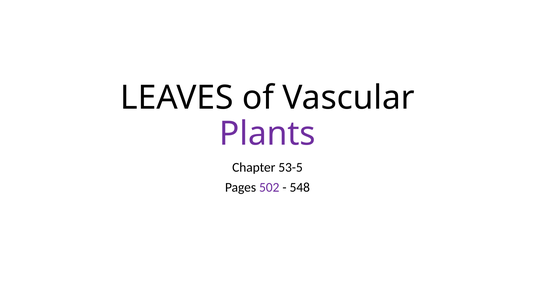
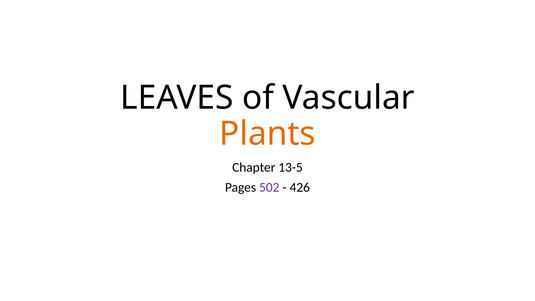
Plants colour: purple -> orange (267, 134)
53-5: 53-5 -> 13-5 (291, 167)
548: 548 -> 426 (300, 187)
